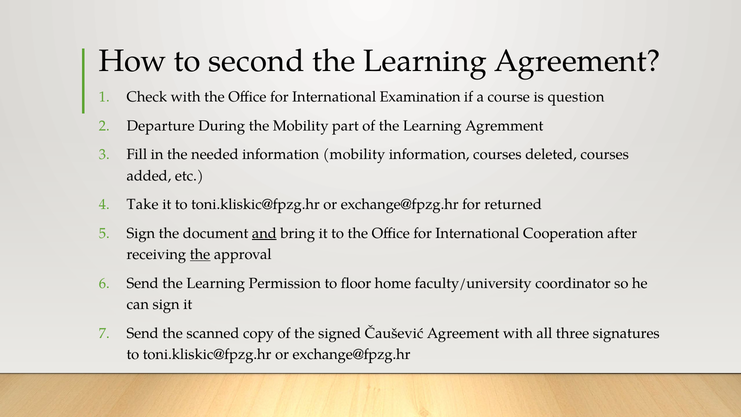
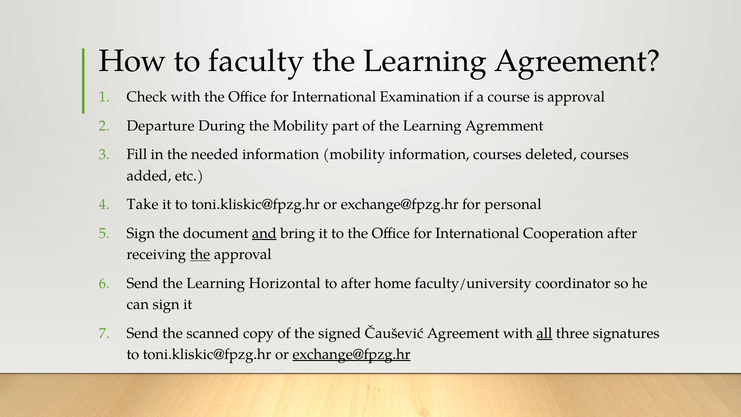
second: second -> faculty (256, 61)
is question: question -> approval (576, 97)
returned: returned -> personal (513, 204)
Permission: Permission -> Horizontal (285, 283)
to floor: floor -> after (356, 283)
all underline: none -> present (544, 333)
exchange@fpzg.hr underline: none -> present (352, 354)
